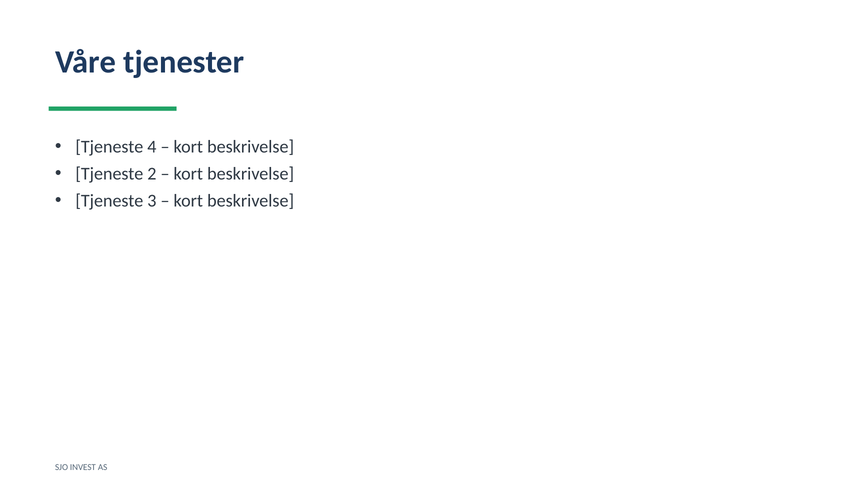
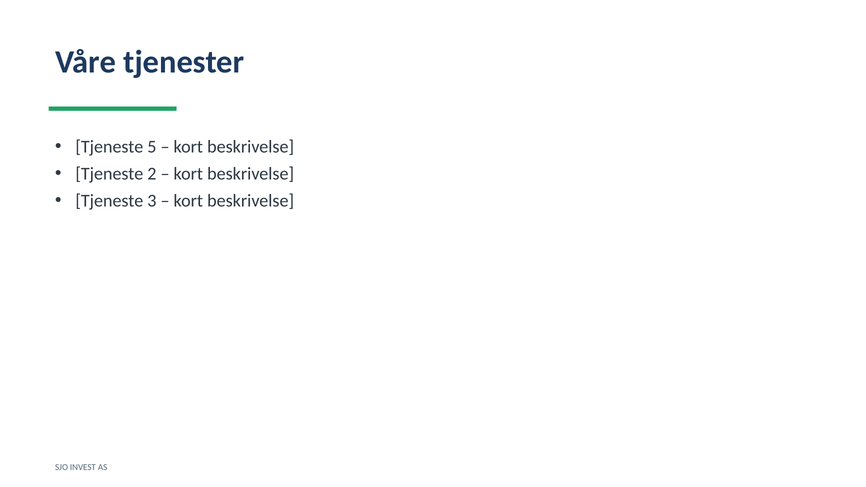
4: 4 -> 5 (152, 147)
